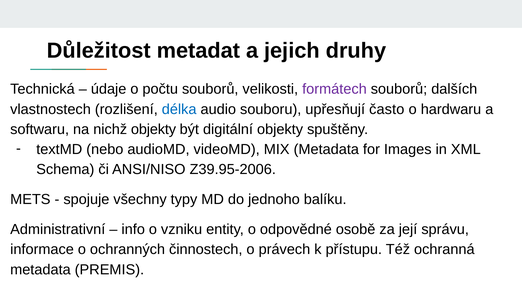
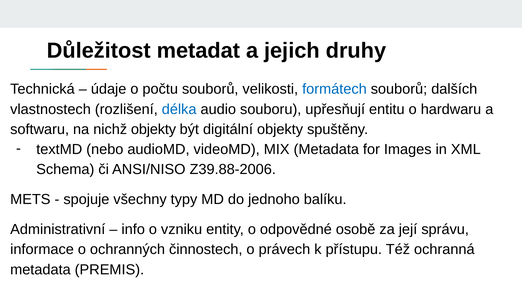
formátech colour: purple -> blue (334, 89)
často: často -> entitu (387, 109)
Z39.95-2006: Z39.95-2006 -> Z39.88-2006 (233, 169)
